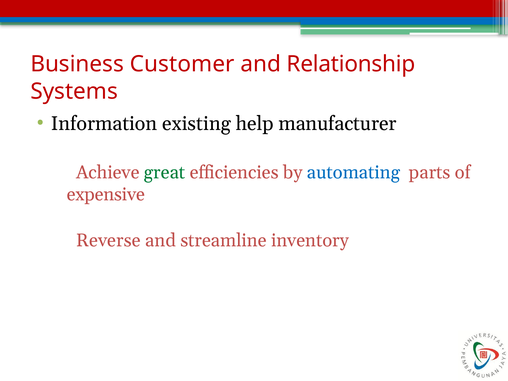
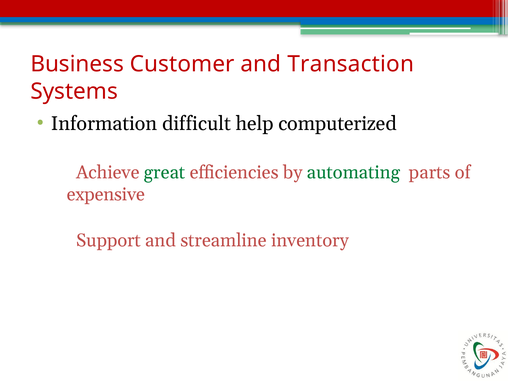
Relationship: Relationship -> Transaction (351, 64)
existing: existing -> difficult (197, 124)
manufacturer: manufacturer -> computerized (338, 124)
automating colour: blue -> green (353, 172)
Reverse: Reverse -> Support (109, 240)
